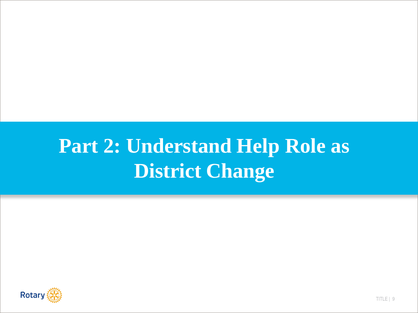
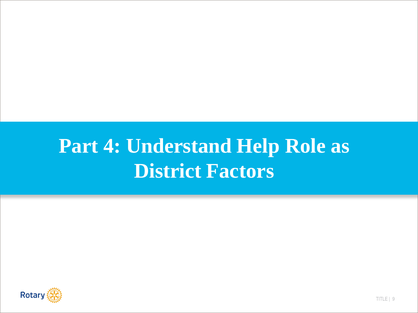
2: 2 -> 4 (112, 146)
Change: Change -> Factors (240, 171)
